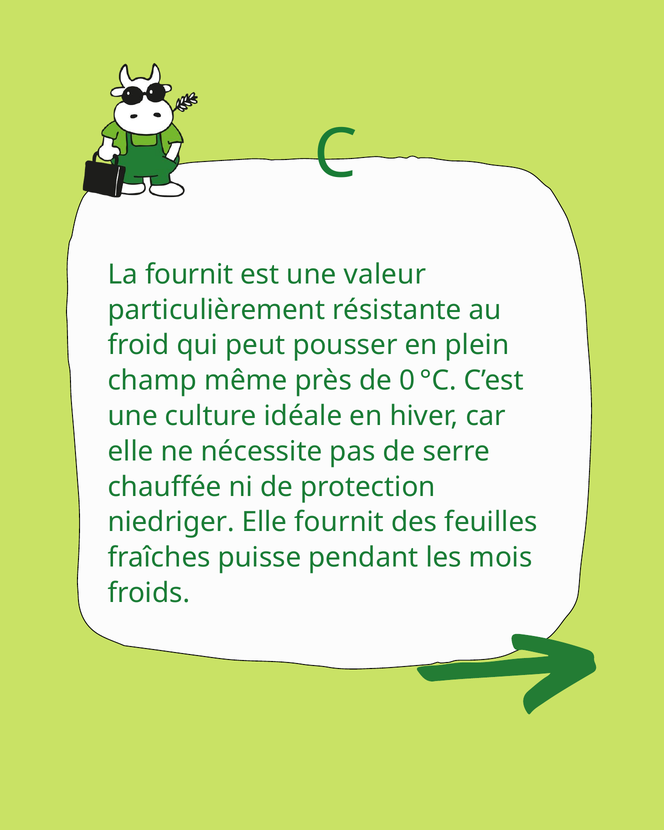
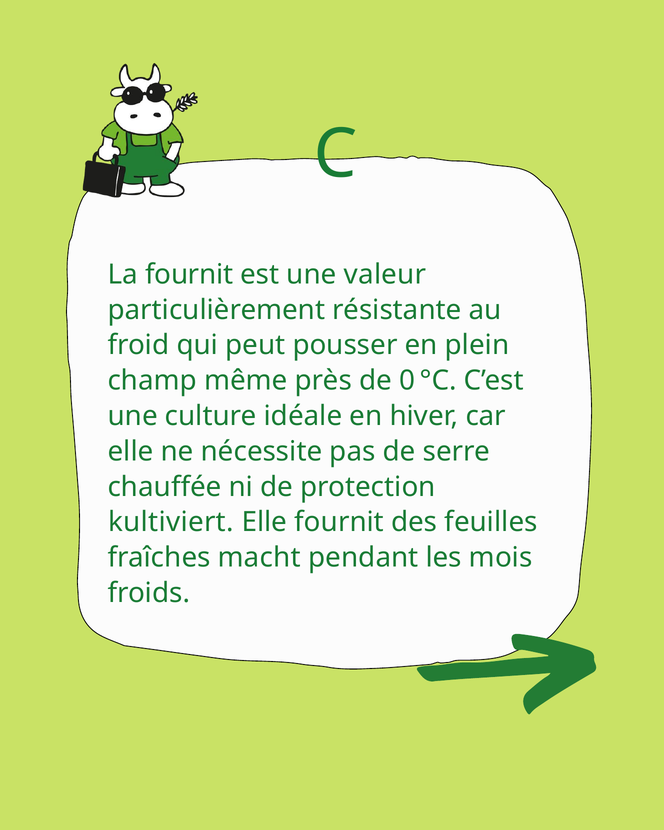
niedriger: niedriger -> kultiviert (171, 522)
puisse: puisse -> macht (259, 557)
